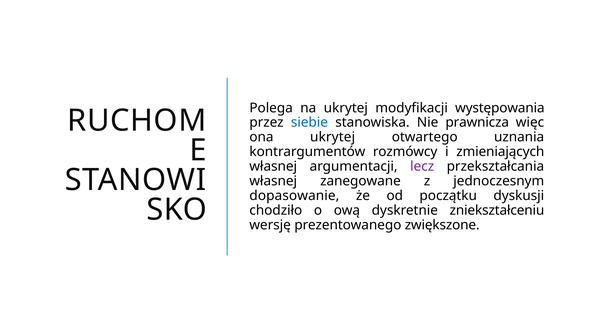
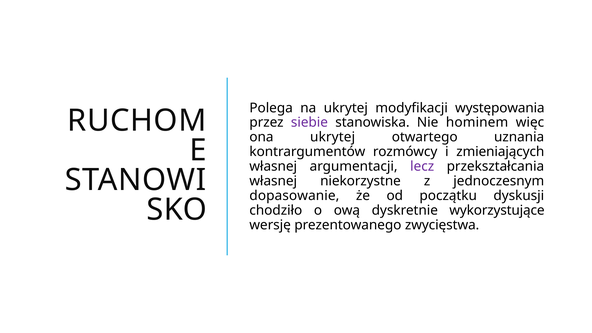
siebie colour: blue -> purple (309, 122)
prawnicza: prawnicza -> hominem (477, 122)
zanegowane: zanegowane -> niekorzystne (360, 181)
zniekształceniu: zniekształceniu -> wykorzystujące (497, 210)
zwiększone: zwiększone -> zwycięstwa (442, 225)
